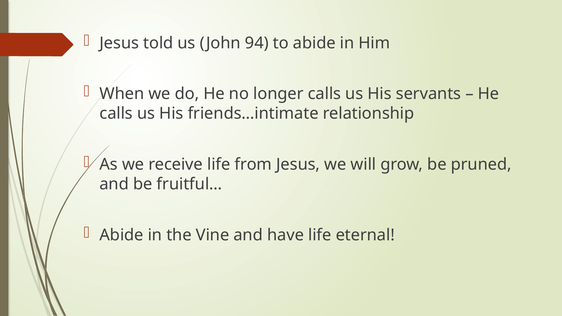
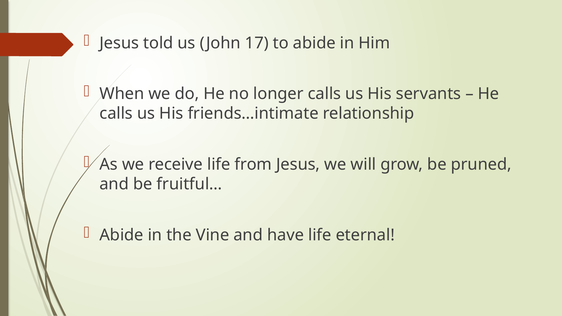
94: 94 -> 17 (257, 43)
